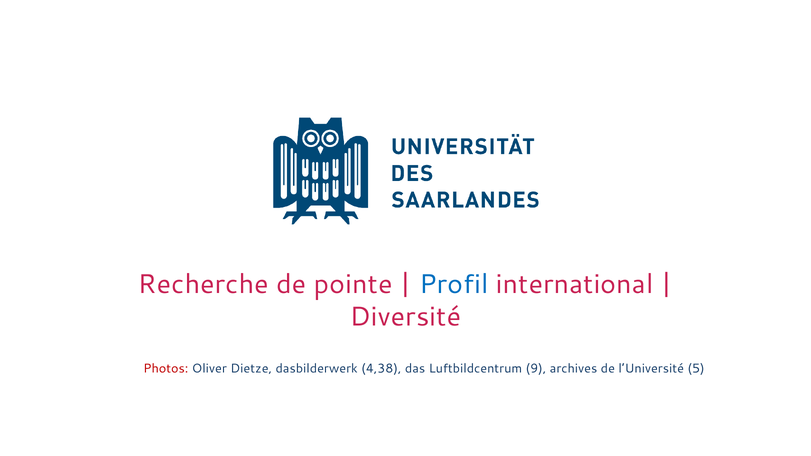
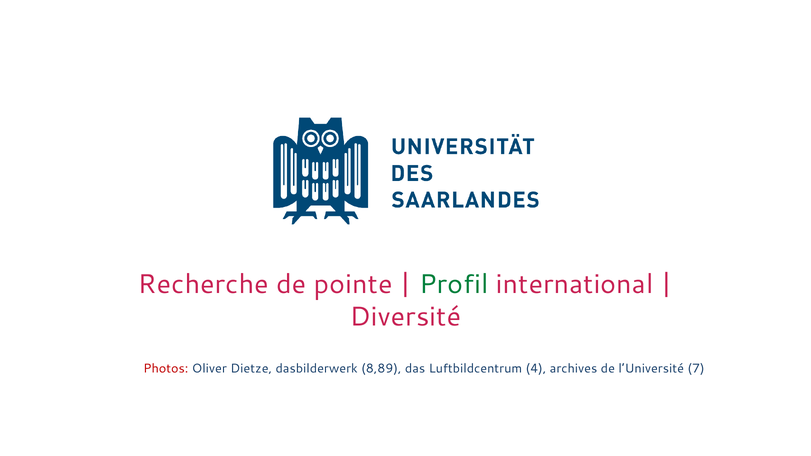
Profil colour: blue -> green (454, 284)
4,38: 4,38 -> 8,89 (381, 369)
9: 9 -> 4 (536, 369)
5: 5 -> 7 (696, 369)
